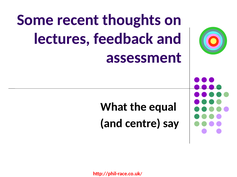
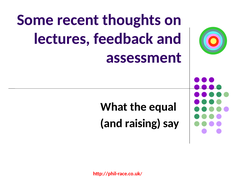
centre: centre -> raising (143, 124)
